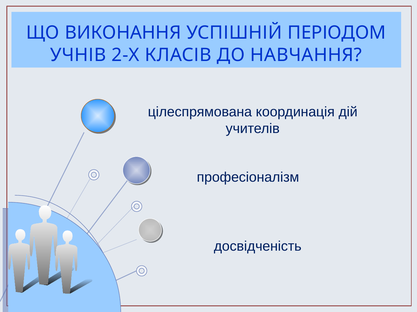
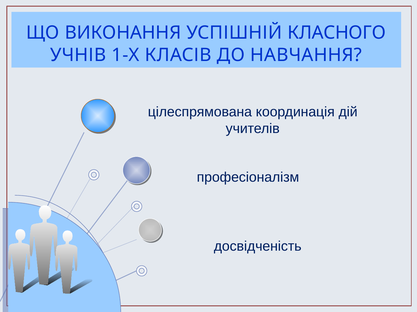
ПЕРІОДОМ: ПЕРІОДОМ -> КЛАСНОГО (337, 33)
2-Х: 2-Х -> 1-Х (126, 55)
